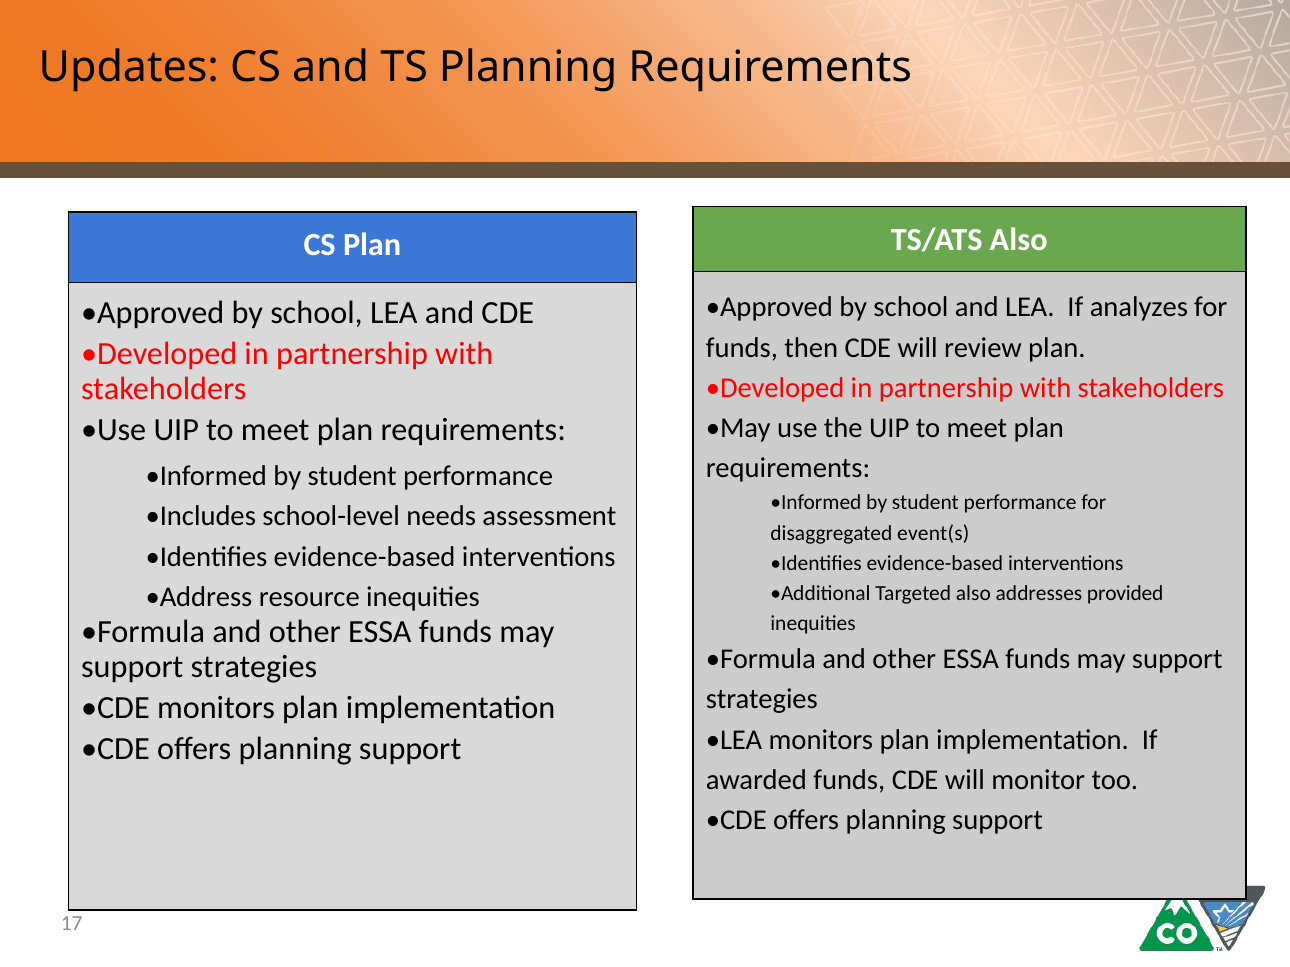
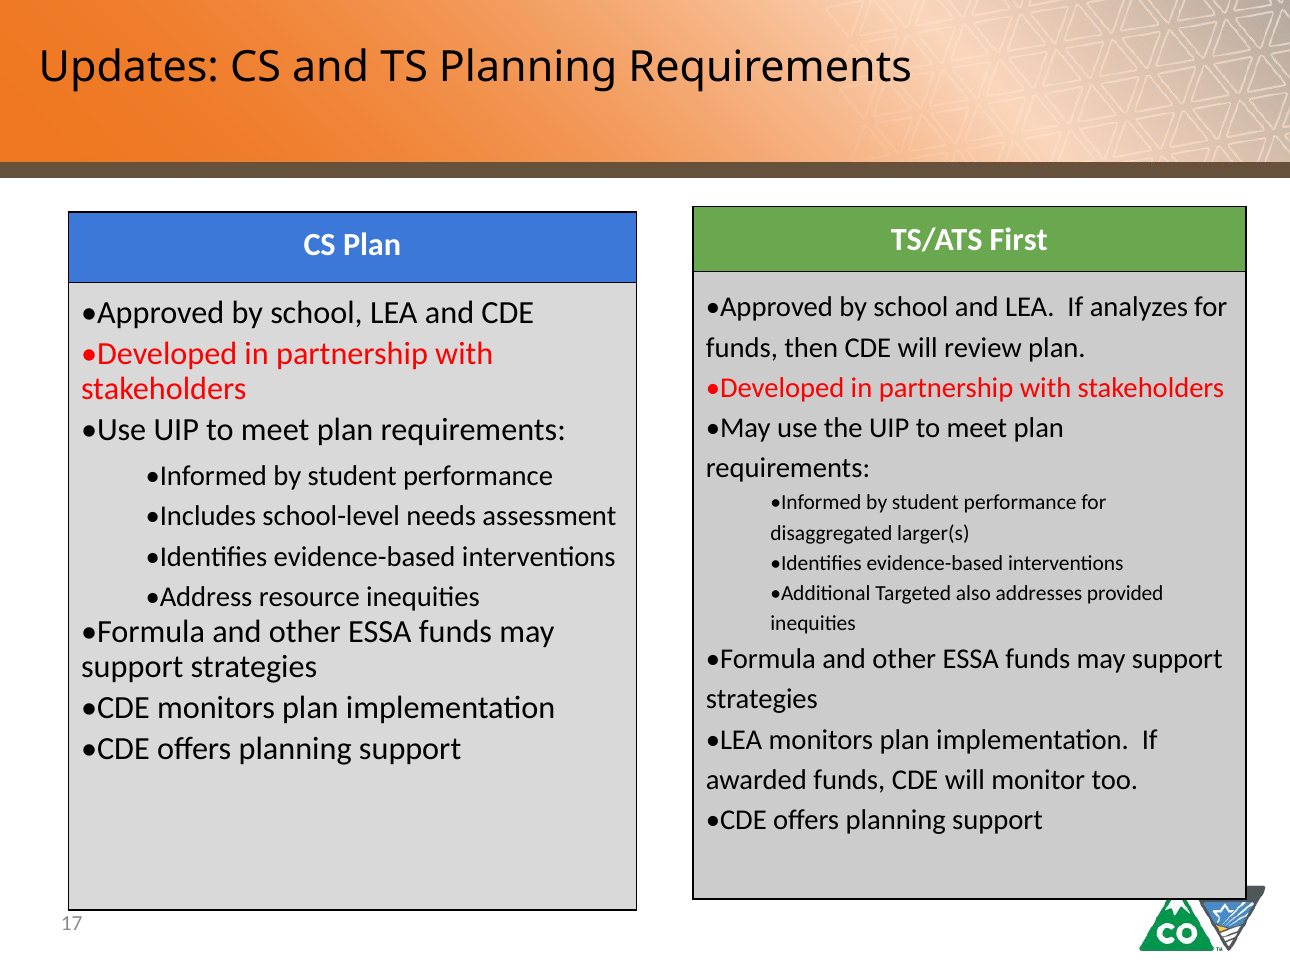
TS/ATS Also: Also -> First (1019, 240)
event(s: event(s -> larger(s (933, 533)
